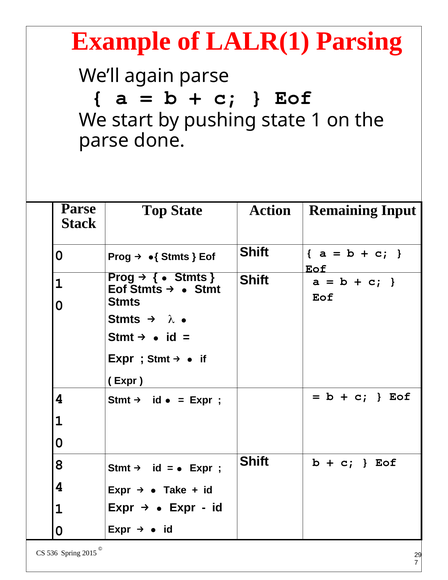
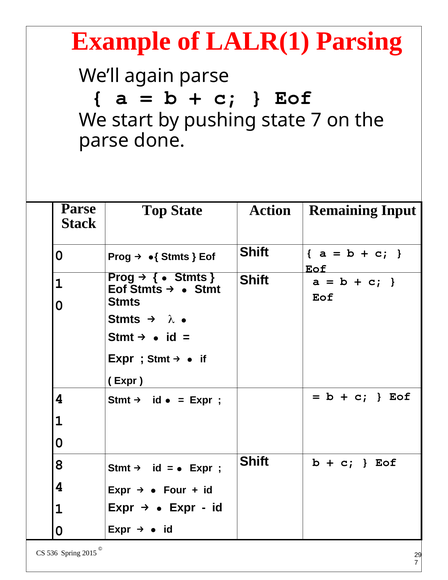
state 1: 1 -> 7 (316, 120)
Take: Take -> Four (175, 490)
